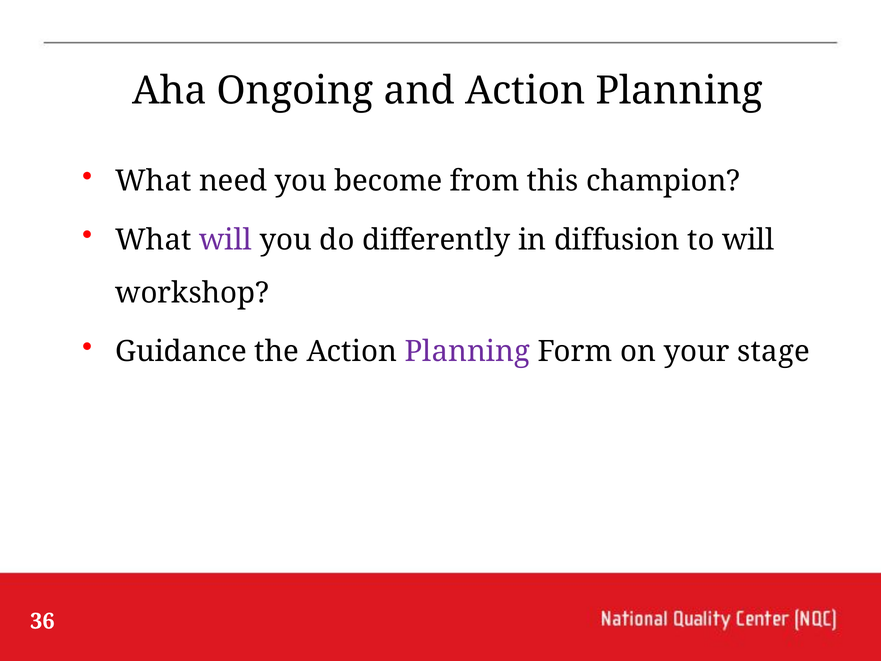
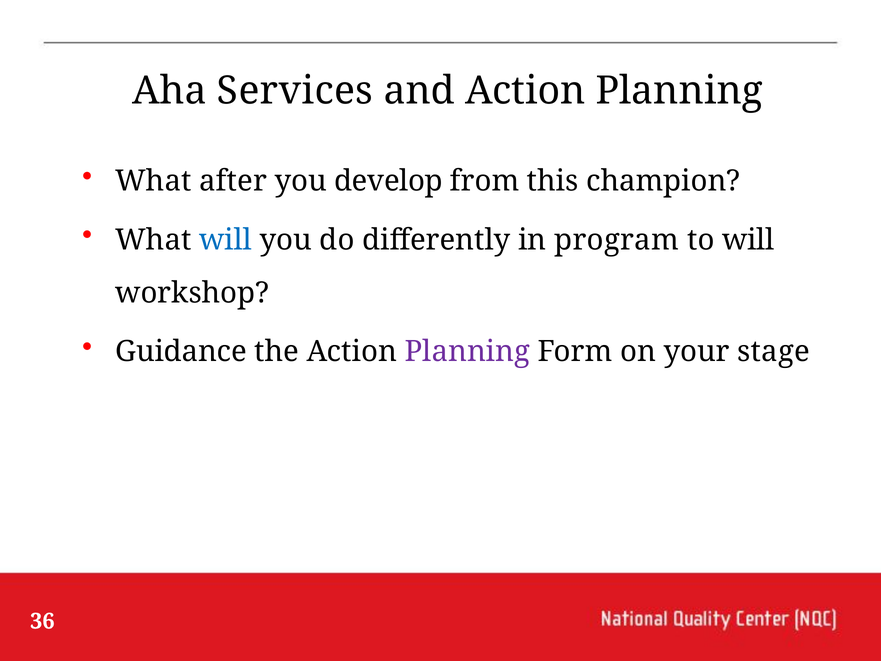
Ongoing: Ongoing -> Services (295, 91)
need: need -> after (233, 181)
become: become -> develop (389, 181)
will colour: purple -> blue (226, 240)
diffusion: diffusion -> program (617, 240)
